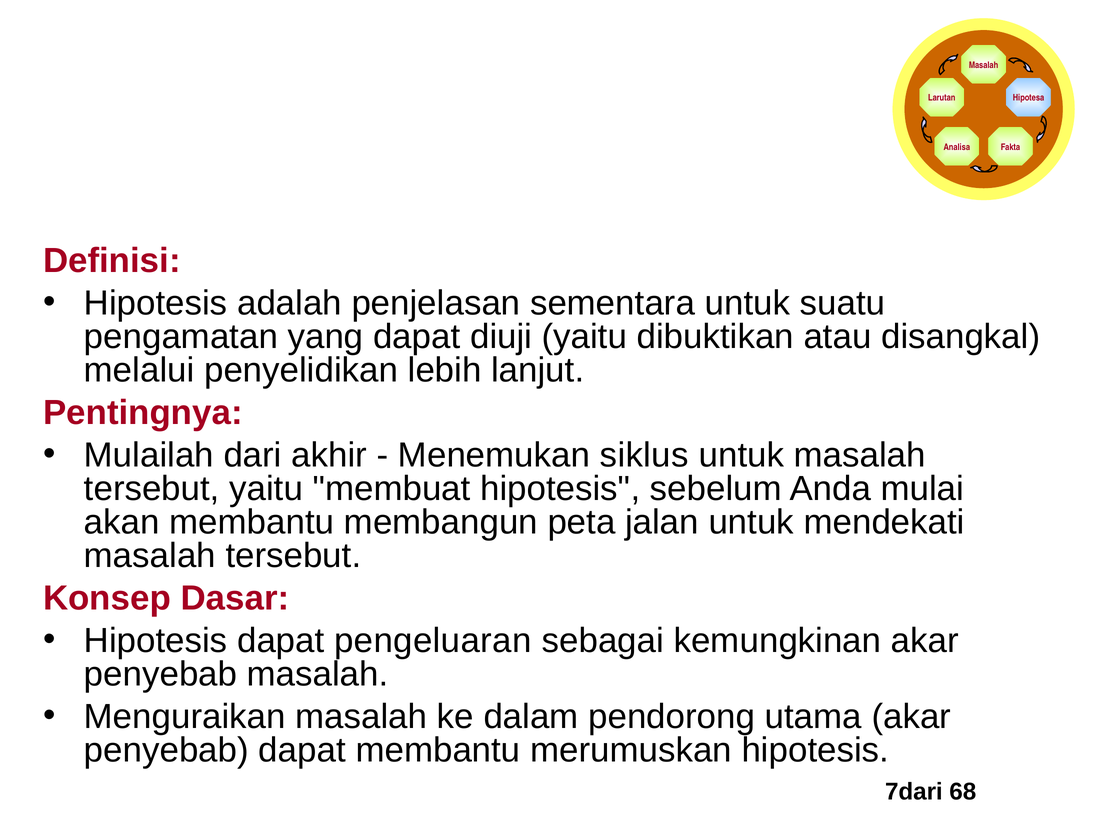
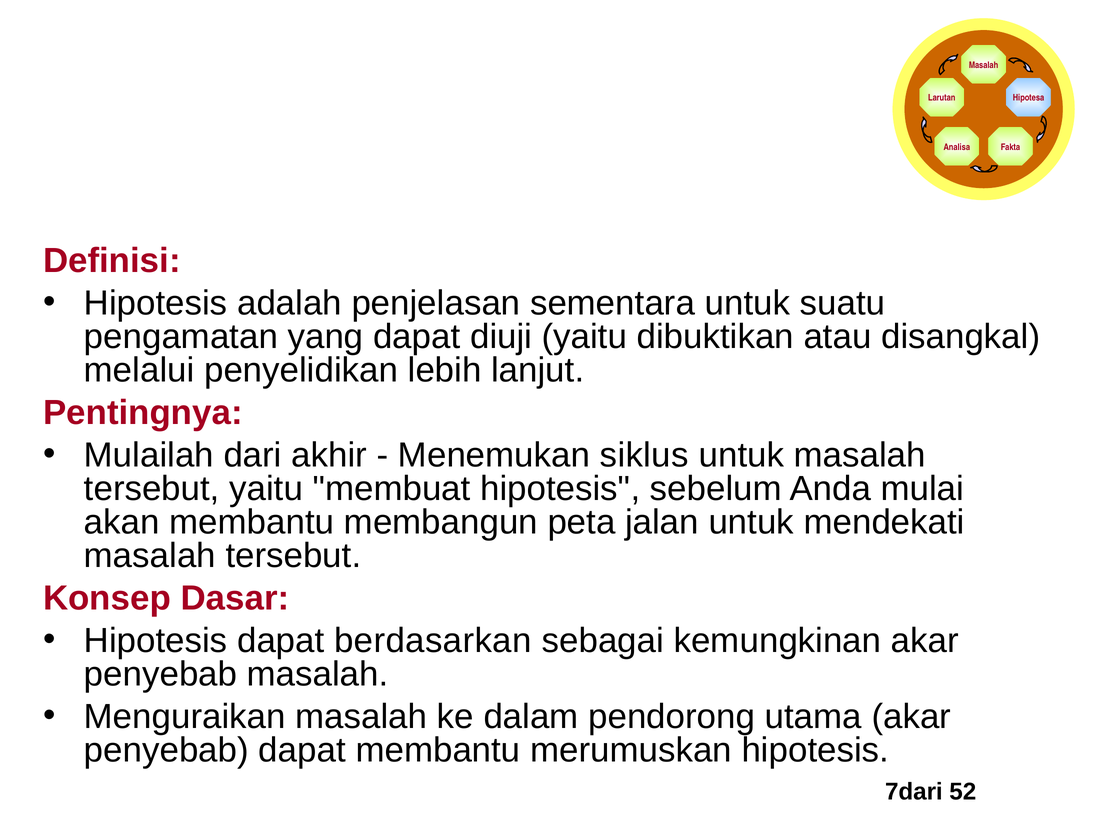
pengeluaran: pengeluaran -> berdasarkan (433, 641)
68: 68 -> 52 (963, 793)
